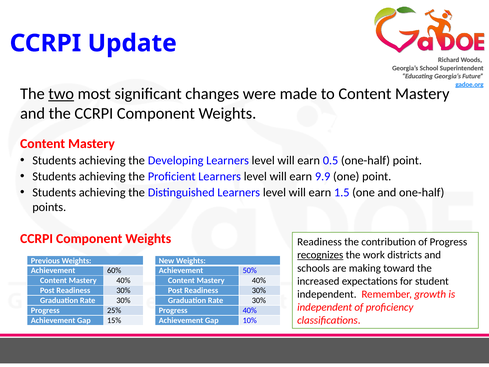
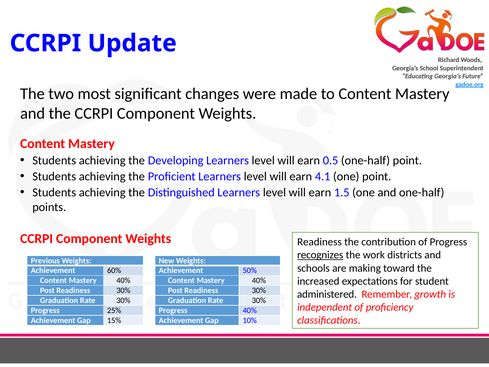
two underline: present -> none (61, 94)
9.9: 9.9 -> 4.1 (323, 176)
independent: independent -> administered (327, 294)
